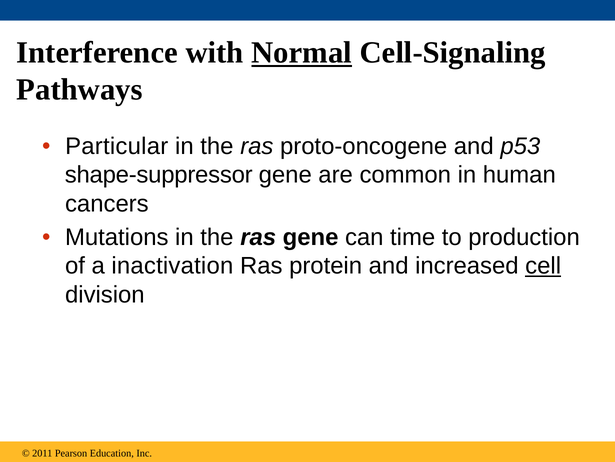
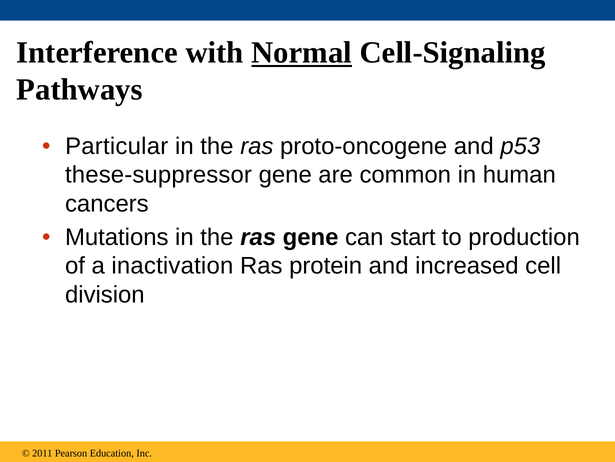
shape-suppressor: shape-suppressor -> these-suppressor (159, 175)
time: time -> start (413, 237)
cell underline: present -> none (543, 266)
